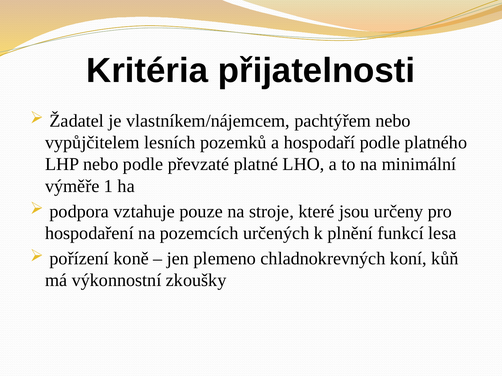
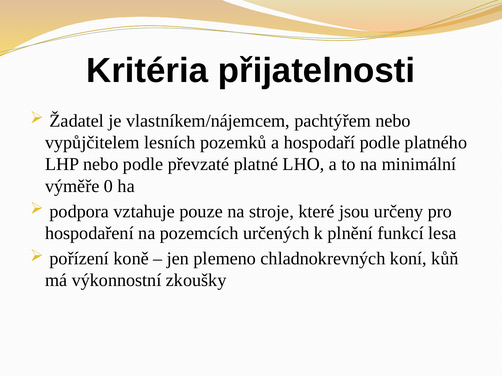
1: 1 -> 0 (108, 186)
